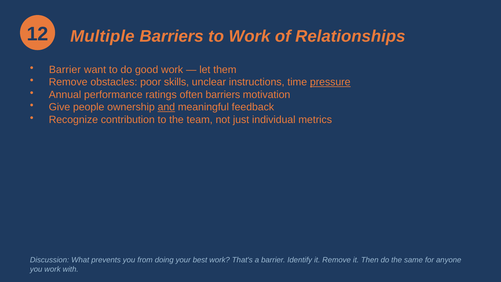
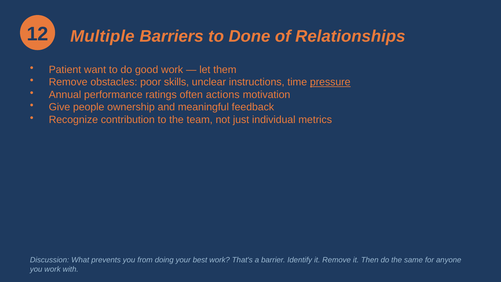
to Work: Work -> Done (249, 36)
Barrier: Barrier -> Patient (65, 70)
often barriers: barriers -> actions (223, 95)
and underline: present -> none (166, 107)
